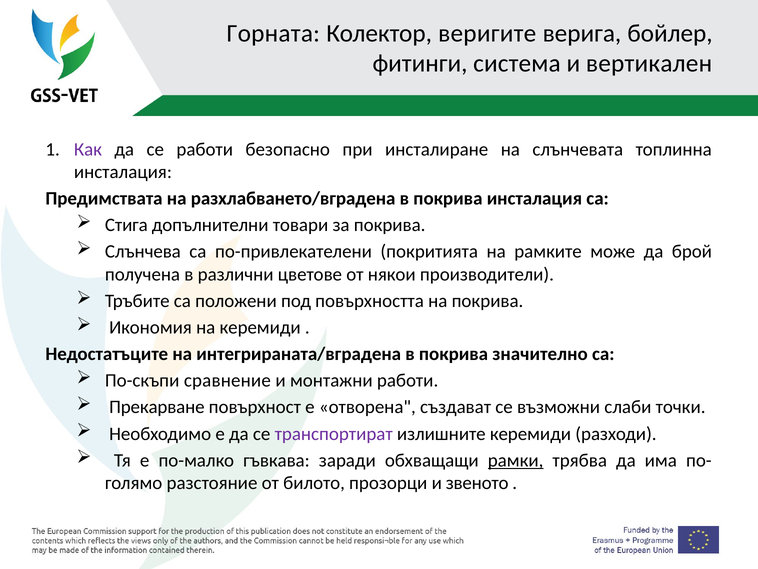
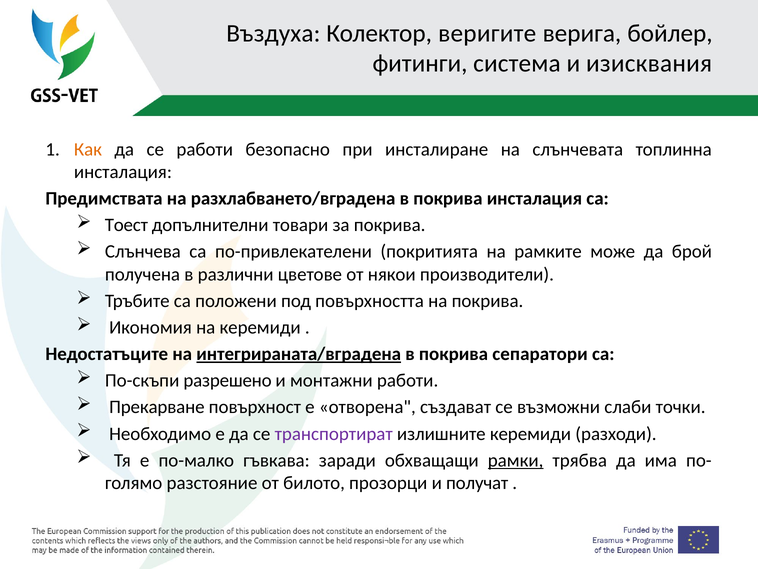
Горната: Горната -> Въздуха (273, 33)
вертикален: вертикален -> изисквания (649, 64)
Как colour: purple -> orange (88, 149)
Стига: Стига -> Тоест (126, 225)
интегрираната/вградена underline: none -> present (299, 354)
значително: значително -> сепаратори (540, 354)
сравнение: сравнение -> разрешено (228, 380)
звеното: звеното -> получат (477, 483)
